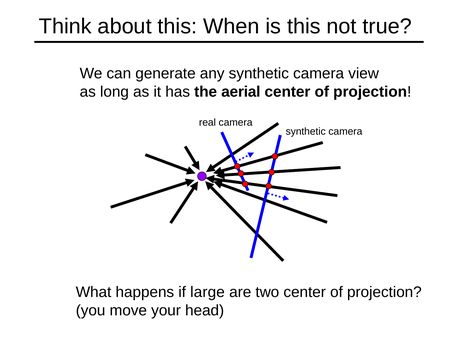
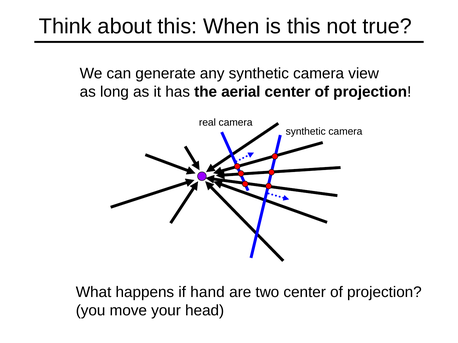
large: large -> hand (208, 293)
